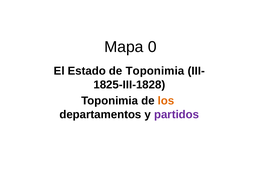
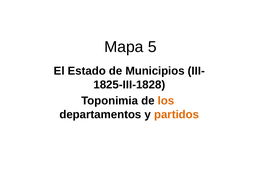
0: 0 -> 5 (152, 47)
de Toponimia: Toponimia -> Municipios (155, 71)
partidos colour: purple -> orange (177, 114)
